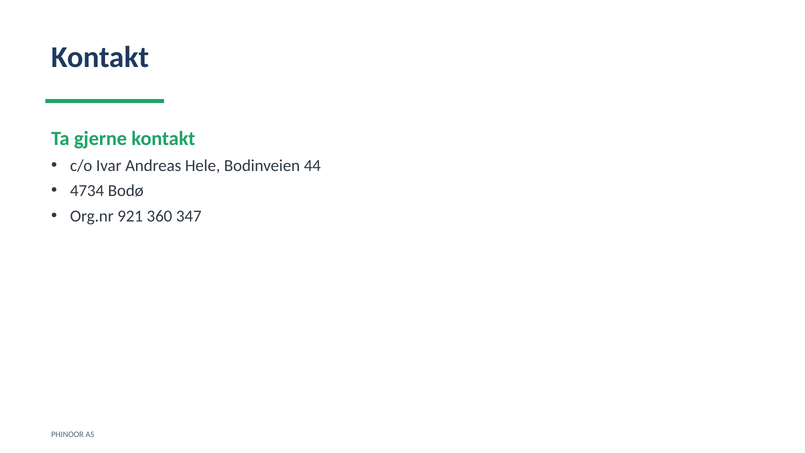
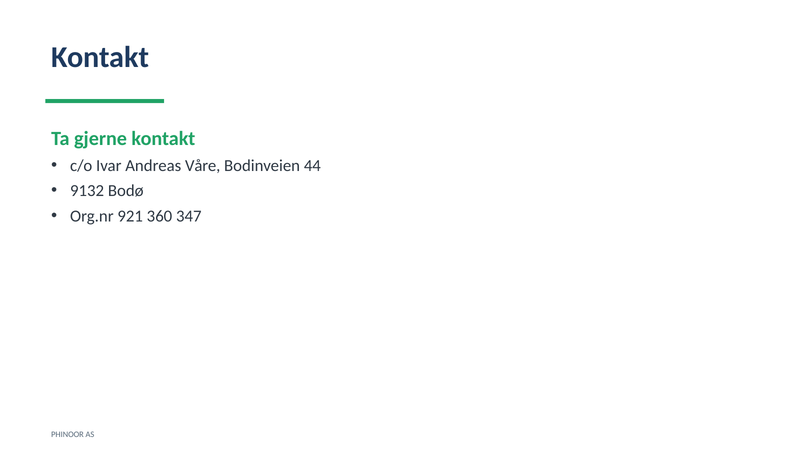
Hele: Hele -> Våre (203, 166)
4734: 4734 -> 9132 (87, 191)
